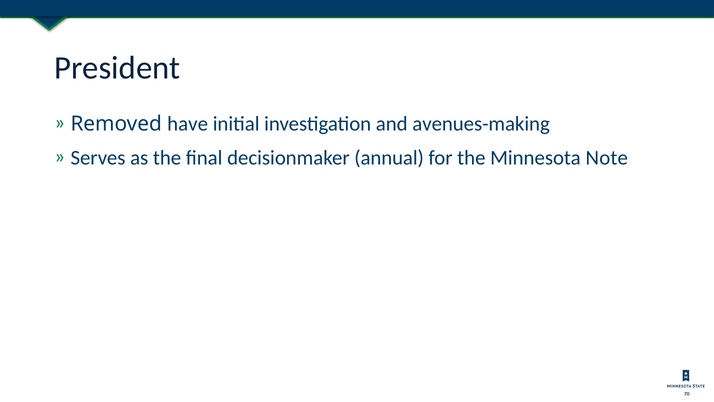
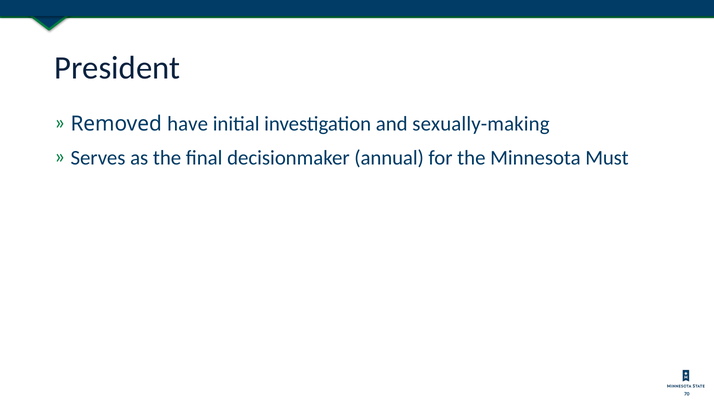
avenues-making: avenues-making -> sexually-making (481, 124)
Note: Note -> Must (607, 157)
